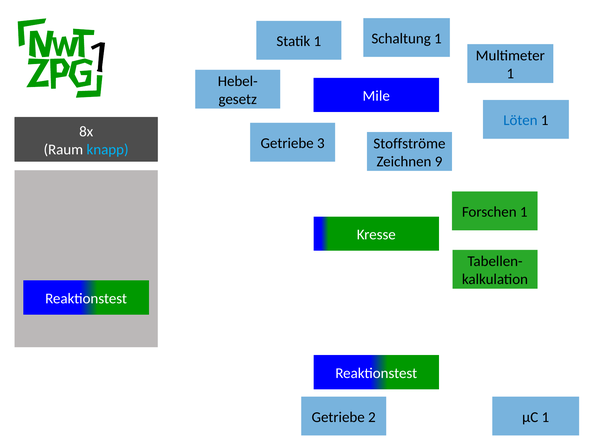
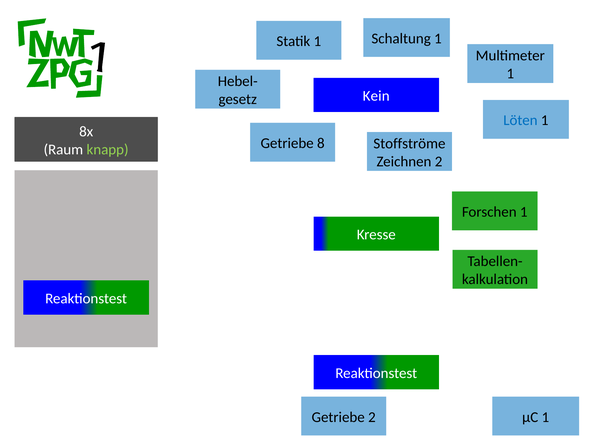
Mile: Mile -> Kein (376, 96)
3: 3 -> 8 (321, 143)
knapp colour: light blue -> light green (108, 150)
Zeichnen 9: 9 -> 2 (439, 162)
